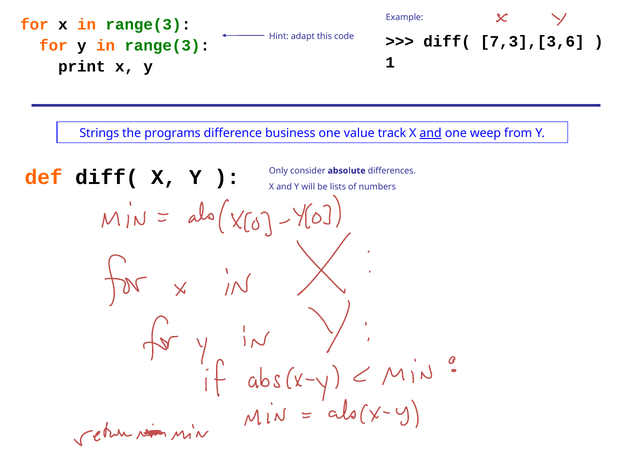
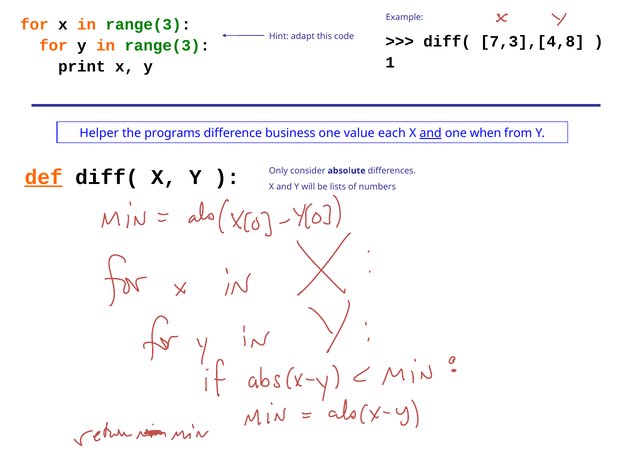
7,3],[3,6: 7,3],[3,6 -> 7,3],[4,8 (532, 41)
Strings: Strings -> Helper (99, 133)
track: track -> each (392, 133)
weep: weep -> when (486, 133)
def underline: none -> present (44, 177)
